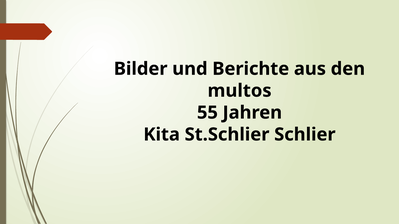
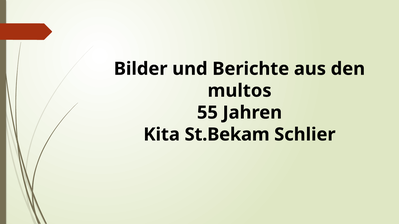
St.Schlier: St.Schlier -> St.Bekam (227, 135)
